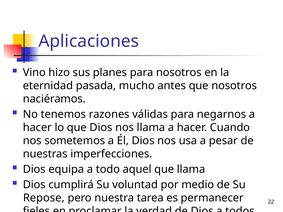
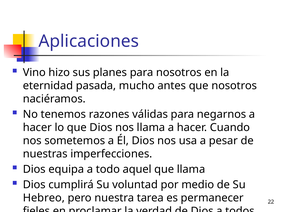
Repose: Repose -> Hebreo (44, 198)
